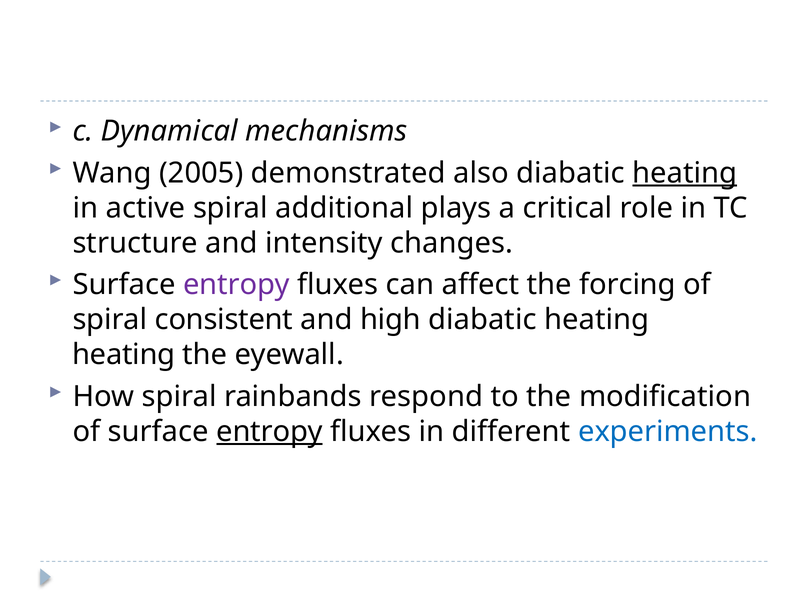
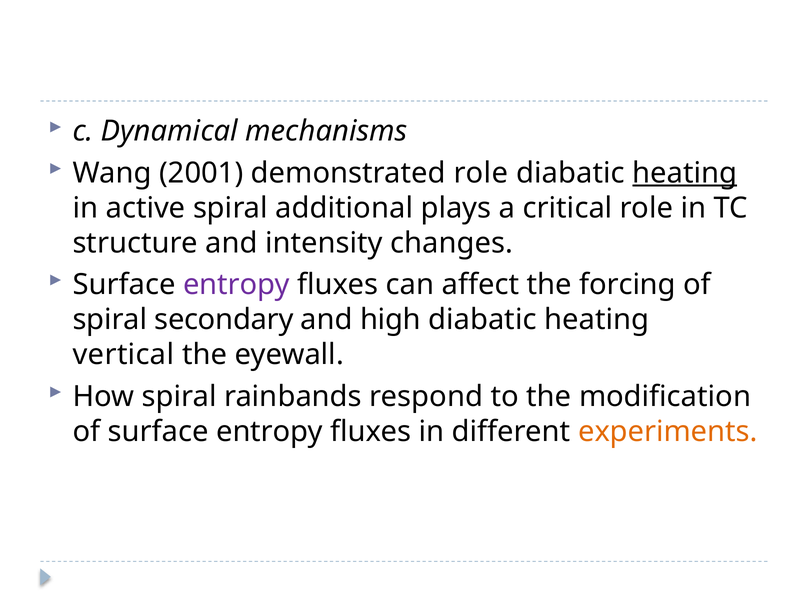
2005: 2005 -> 2001 (201, 173)
demonstrated also: also -> role (481, 173)
consistent: consistent -> secondary (224, 320)
heating: heating -> vertical (124, 355)
entropy underline: present -> none (270, 431)
experiments colour: blue -> orange (668, 431)
